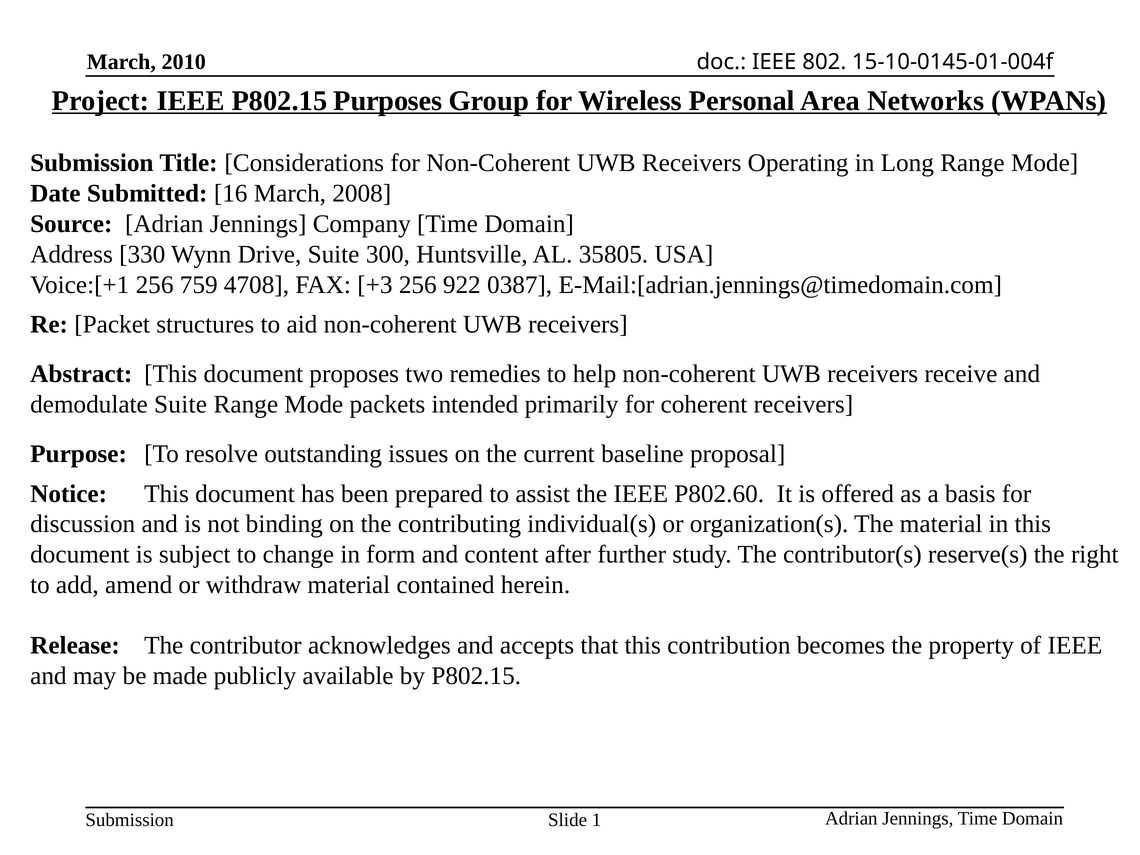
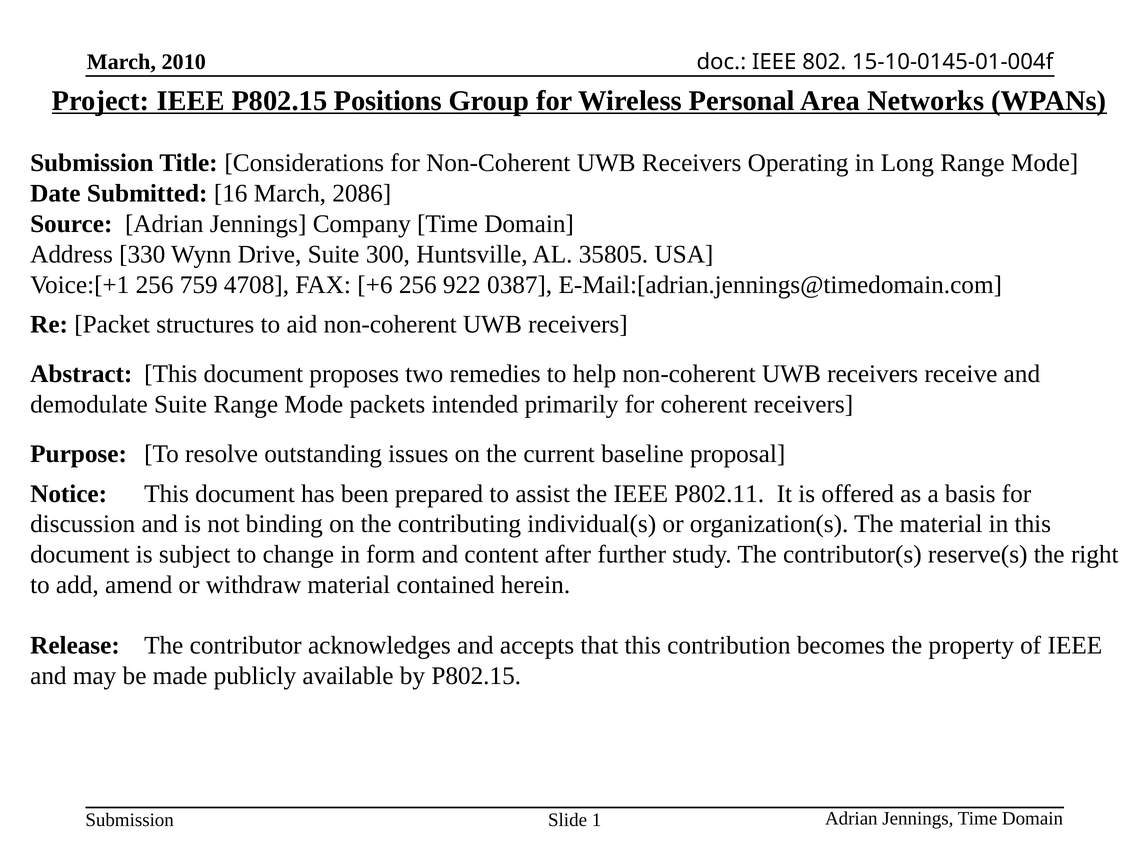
Purposes: Purposes -> Positions (388, 101)
2008: 2008 -> 2086 (362, 194)
+3: +3 -> +6 (375, 285)
P802.60: P802.60 -> P802.11 (719, 494)
